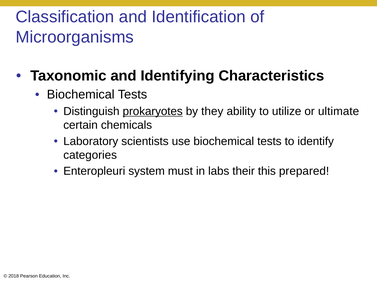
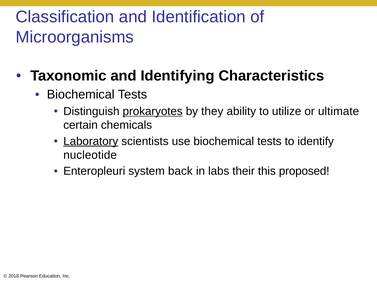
Laboratory underline: none -> present (91, 141)
categories: categories -> nucleotide (90, 155)
must: must -> back (180, 171)
prepared: prepared -> proposed (304, 171)
